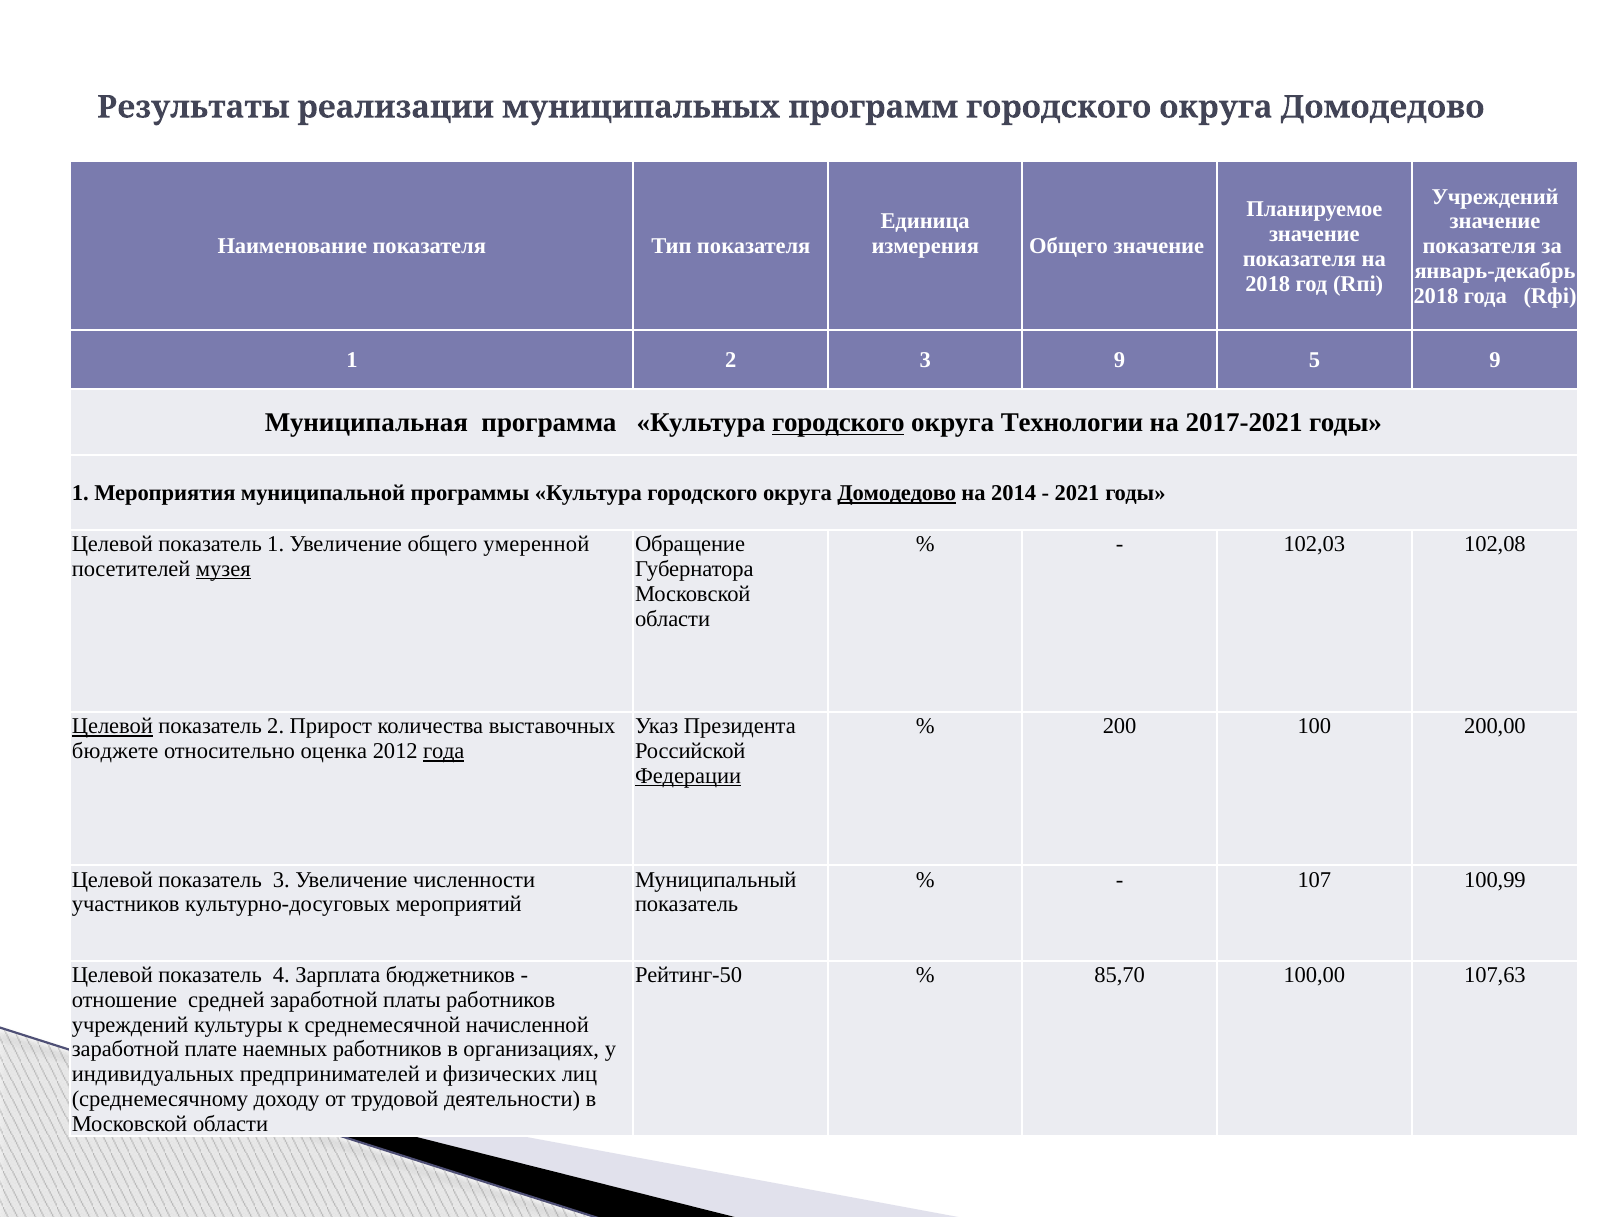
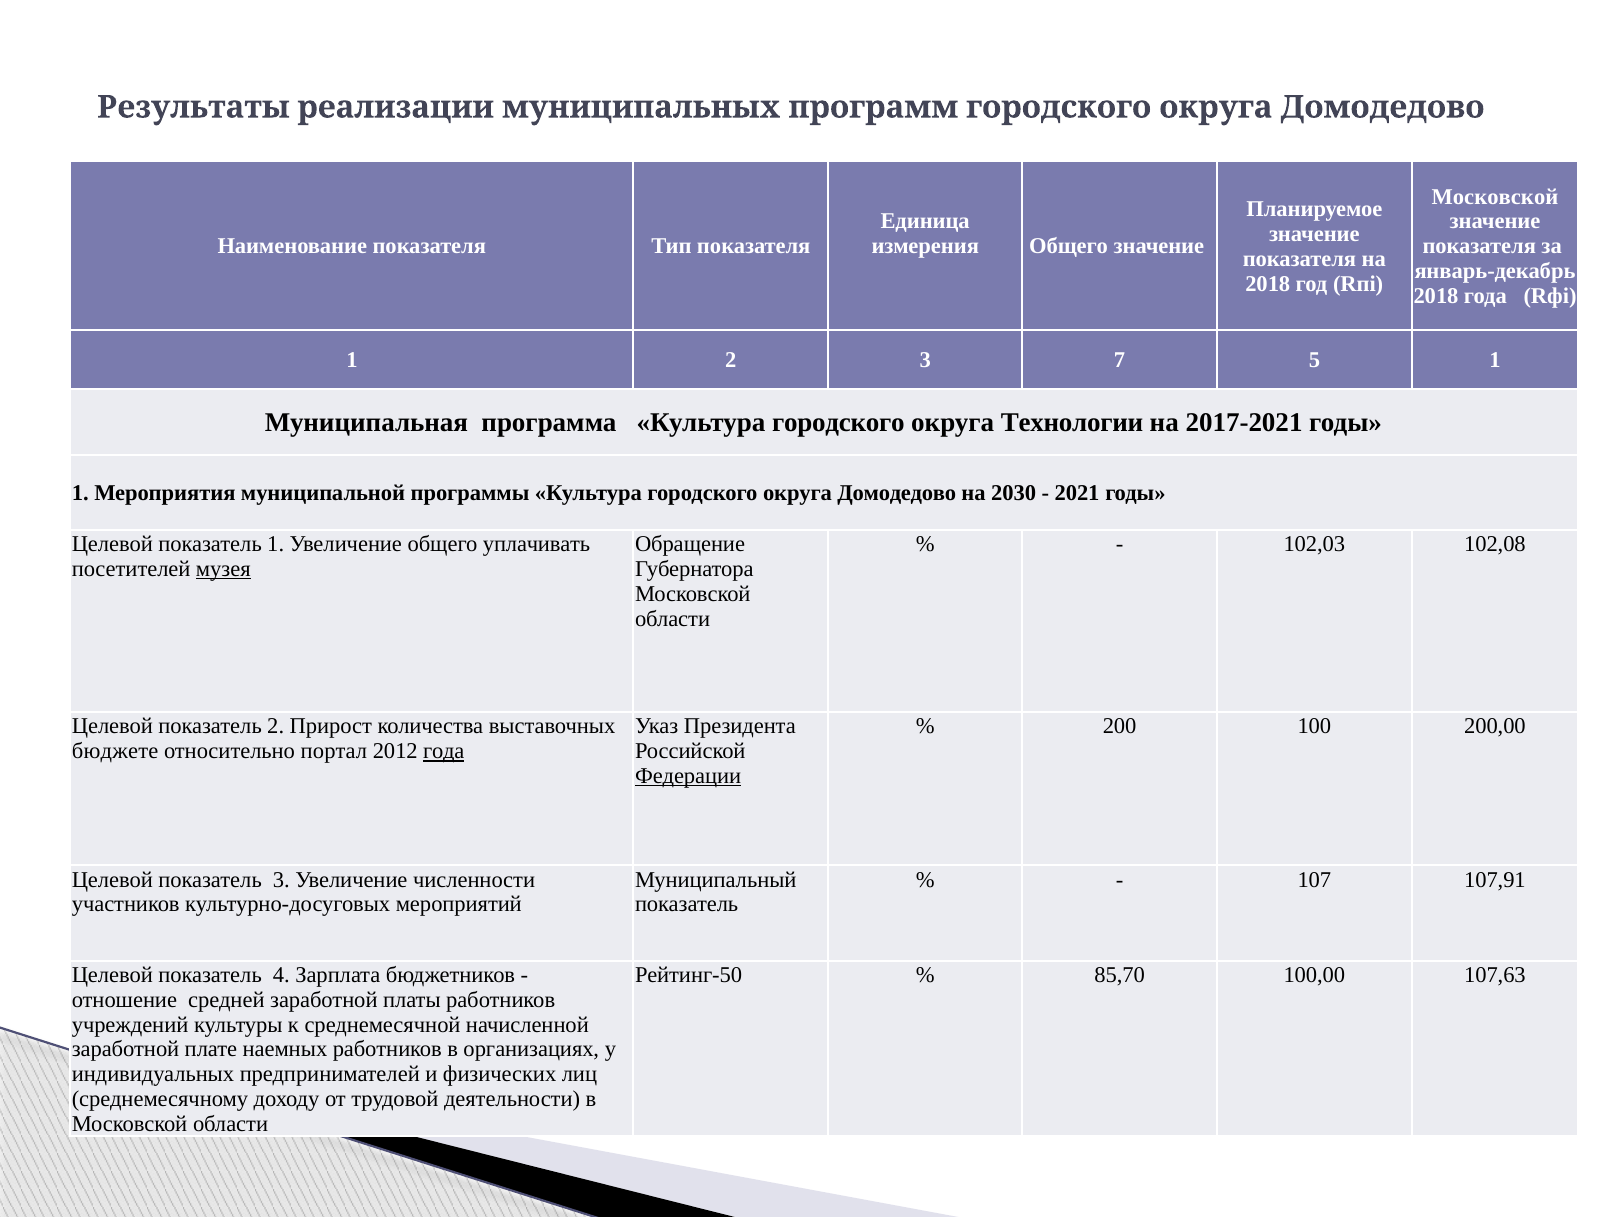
Учреждений: Учреждений -> Московской (1495, 197)
3 9: 9 -> 7 (1120, 360)
5 9: 9 -> 1 (1495, 360)
городского underline: present -> none (838, 423)
Домодедово underline: present -> none (897, 494)
2014: 2014 -> 2030 (1014, 494)
умеренной: умеренной -> уплачивать (537, 544)
Целевой underline: present -> none (112, 726)
оценка: оценка -> портал (334, 751)
100,99: 100,99 -> 107,91 (1495, 880)
